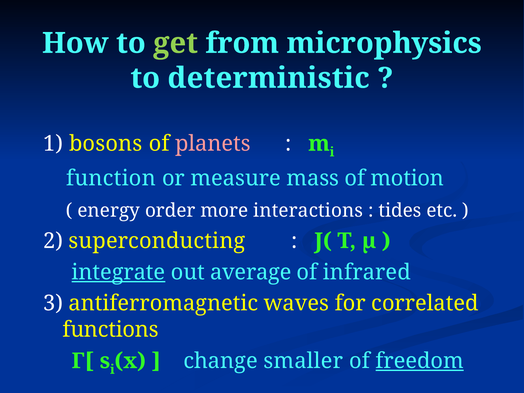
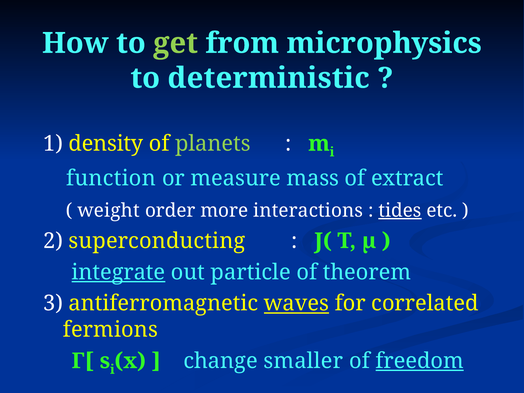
bosons: bosons -> density (106, 144)
planets colour: pink -> light green (213, 144)
motion: motion -> extract (407, 178)
energy: energy -> weight (109, 211)
tides underline: none -> present (400, 211)
average: average -> particle (251, 272)
infrared: infrared -> theorem (367, 272)
waves underline: none -> present (296, 303)
functions: functions -> fermions (110, 330)
